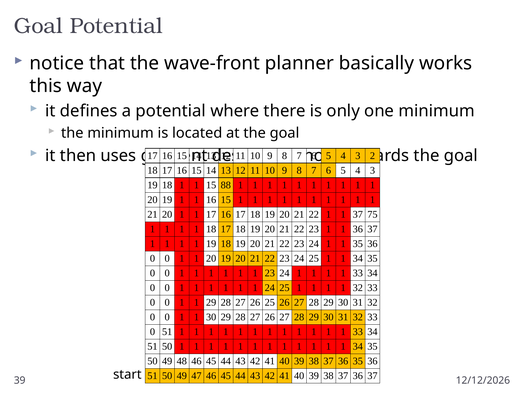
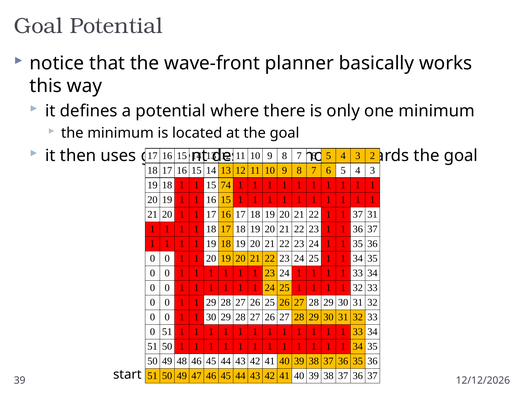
88: 88 -> 74 (226, 185)
37 75: 75 -> 31 (372, 215)
